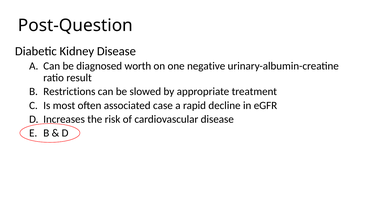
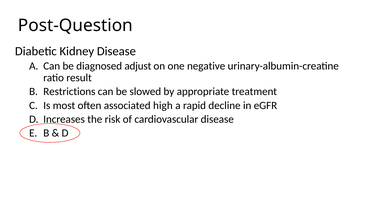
worth: worth -> adjust (138, 66)
case: case -> high (163, 105)
